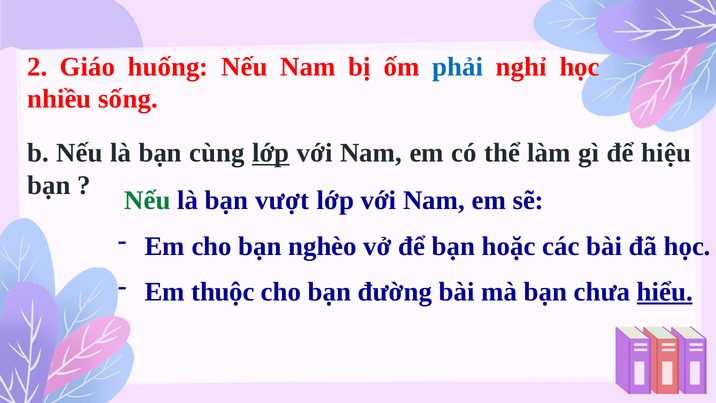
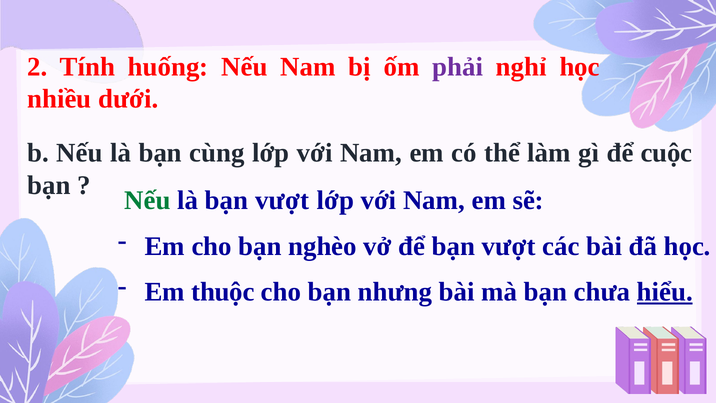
Giáo: Giáo -> Tính (87, 67)
phải colour: blue -> purple (458, 67)
sống: sống -> dưới (128, 99)
lớp underline: present -> none (271, 153)
hiệu: hiệu -> cuộc (666, 153)
để bạn hoặc: hoặc -> vượt (509, 246)
đường: đường -> nhưng (395, 292)
